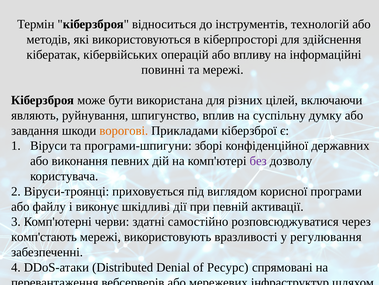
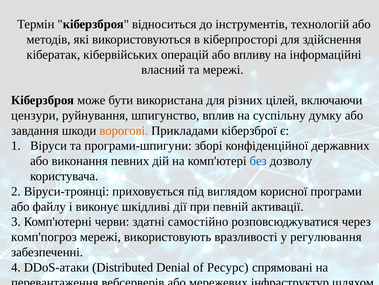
повинні: повинні -> власний (163, 70)
являють: являють -> цензури (35, 115)
без colour: purple -> blue (258, 161)
комп'стають: комп'стають -> комп'погроз (44, 236)
